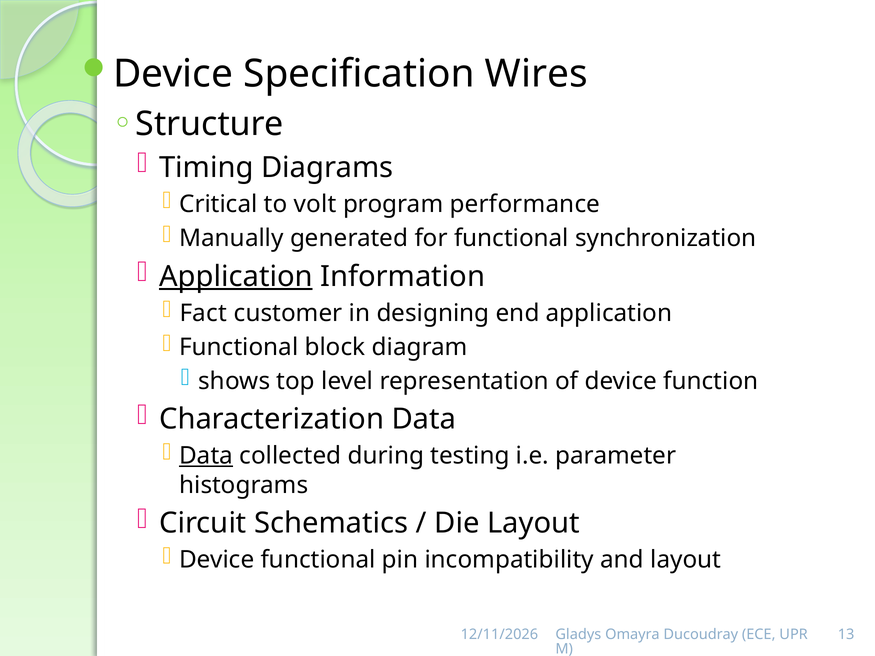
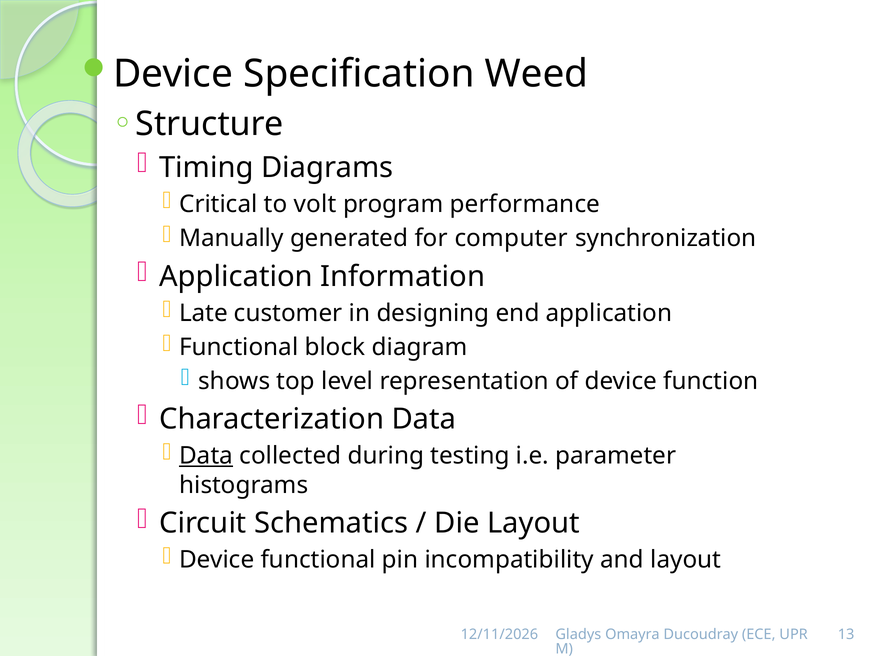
Wires: Wires -> Weed (537, 74)
for functional: functional -> computer (511, 238)
Application underline: present -> none (236, 277)
Fact: Fact -> Late (203, 313)
